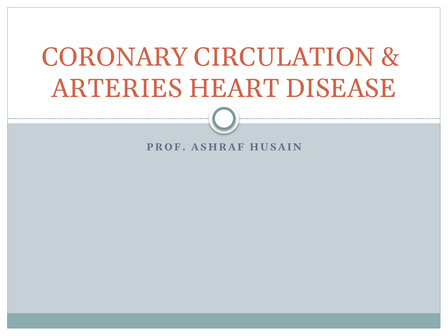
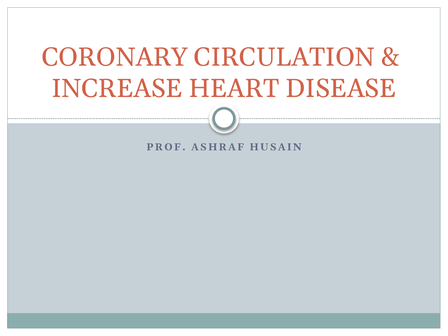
ARTERIES: ARTERIES -> INCREASE (117, 88)
